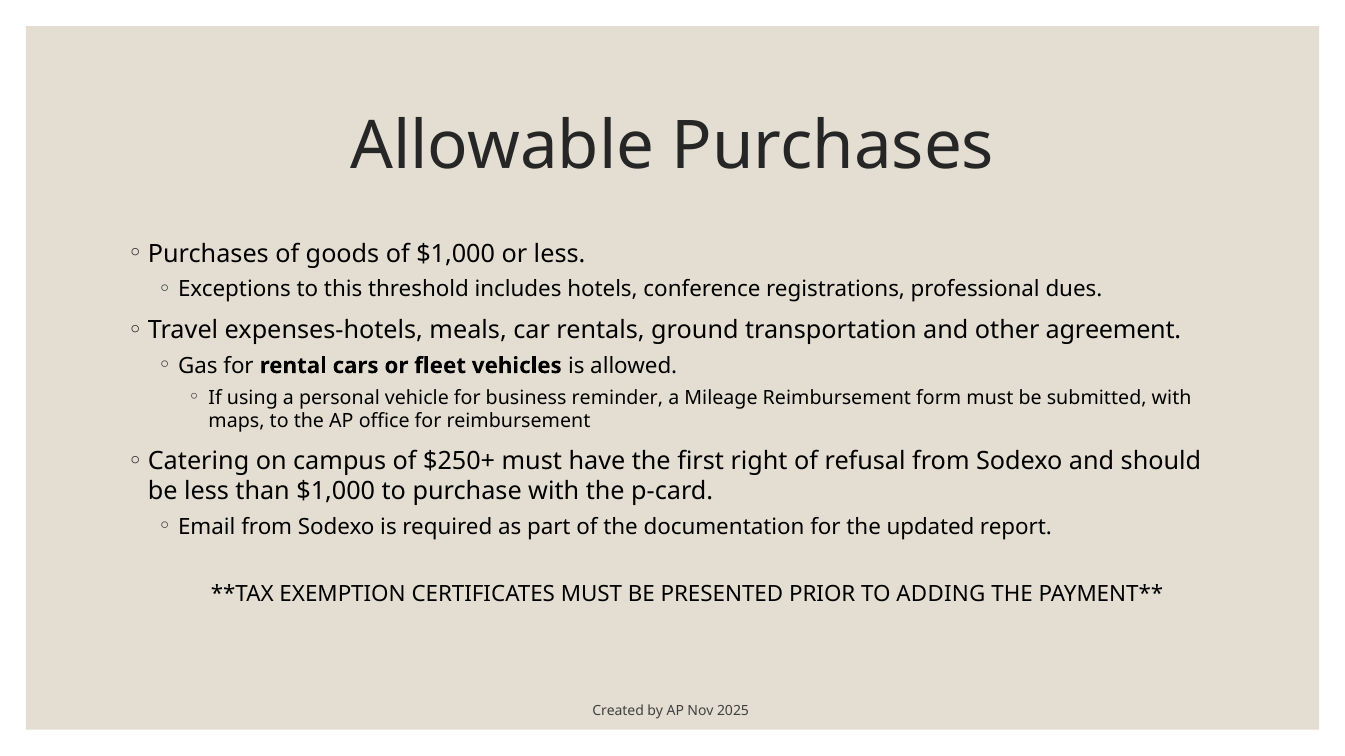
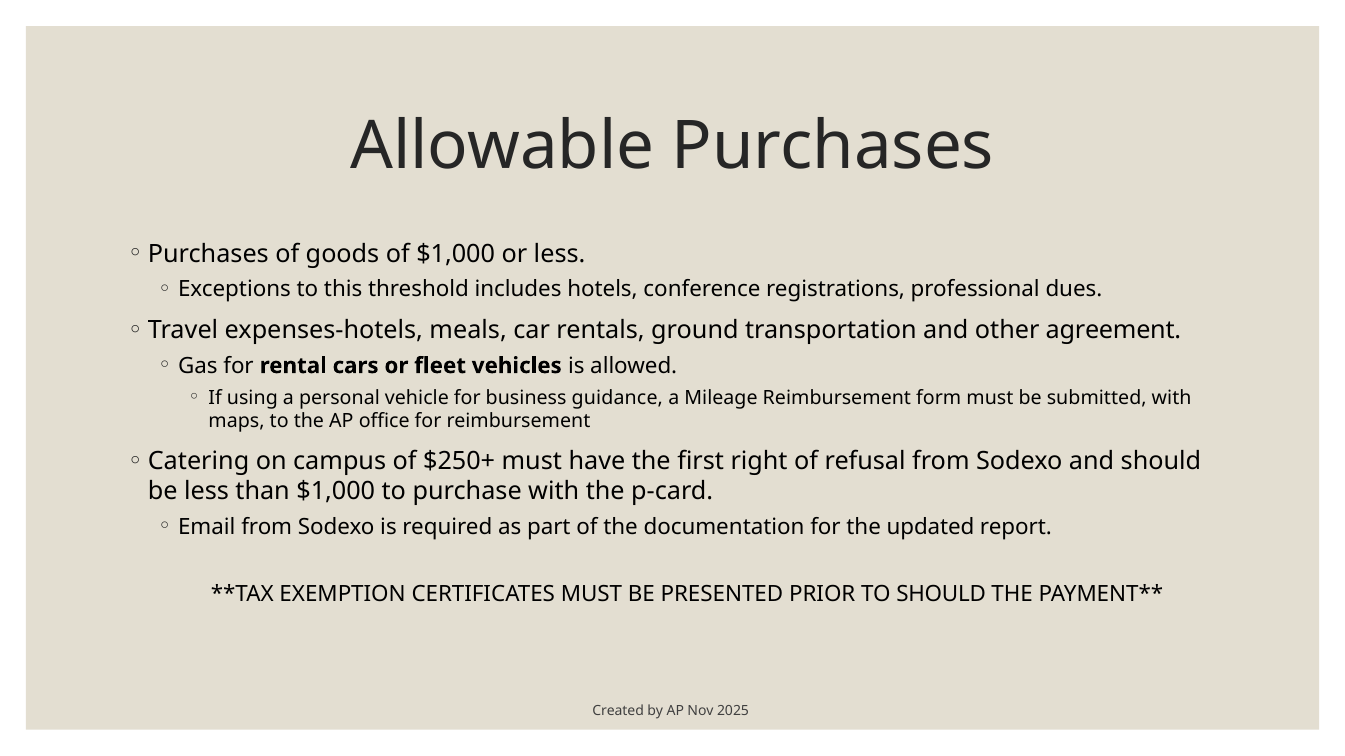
reminder: reminder -> guidance (617, 398)
TO ADDING: ADDING -> SHOULD (941, 595)
